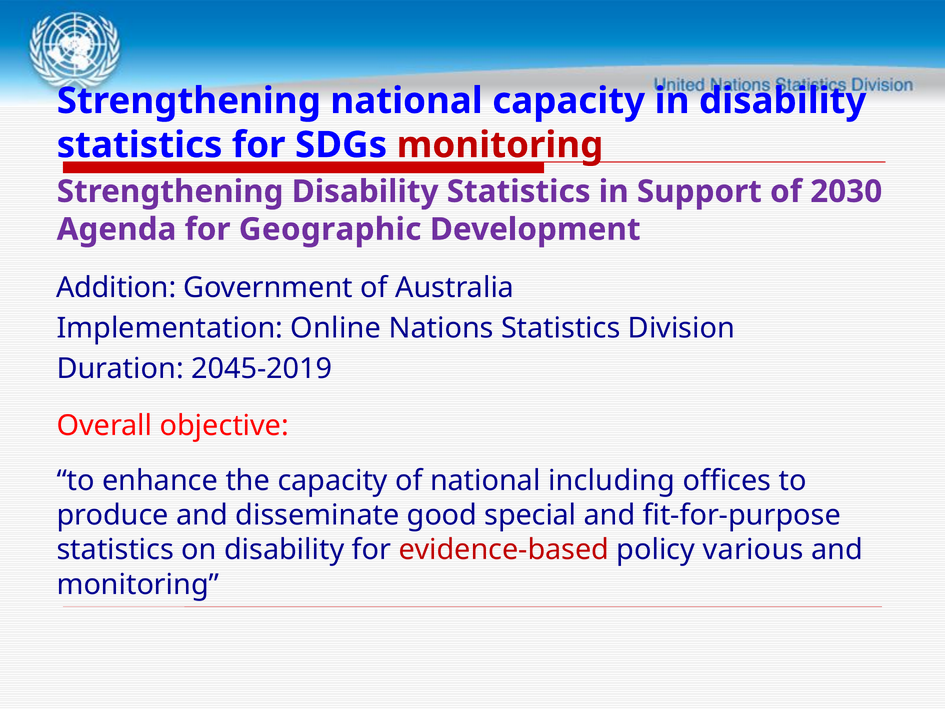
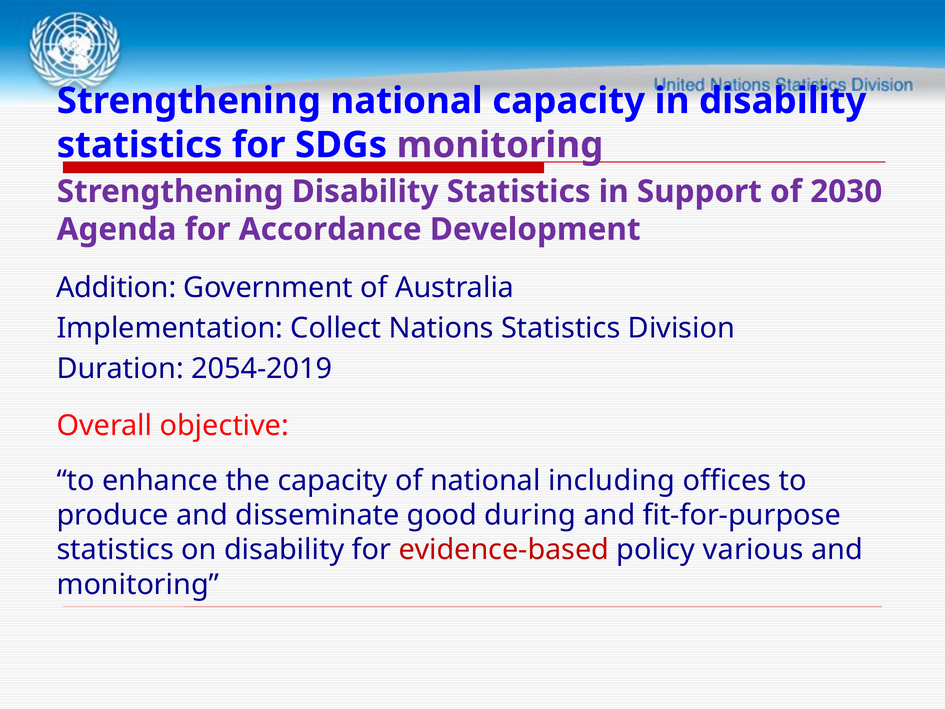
monitoring colour: red -> purple (500, 145)
Geographic: Geographic -> Accordance (330, 229)
Online: Online -> Collect (336, 328)
2045-2019: 2045-2019 -> 2054-2019 (262, 368)
special: special -> during (530, 515)
